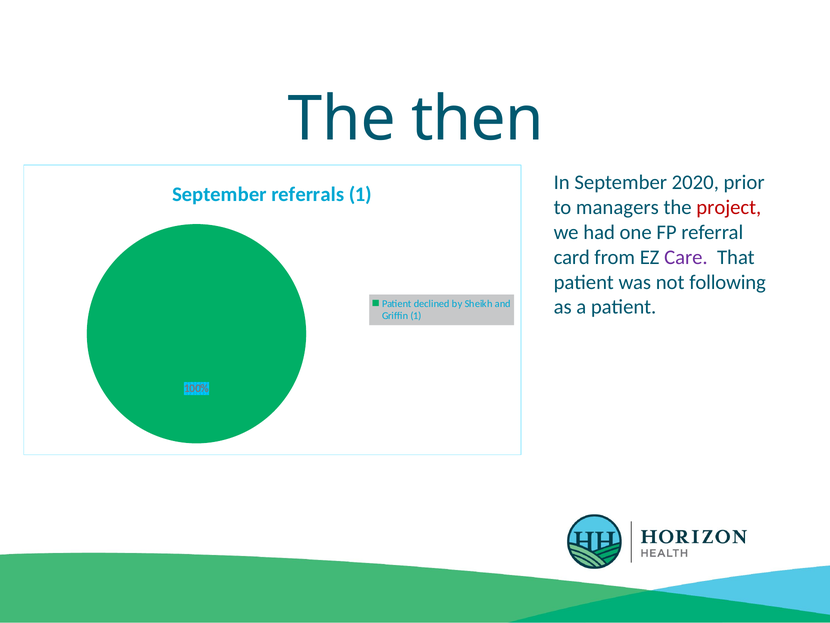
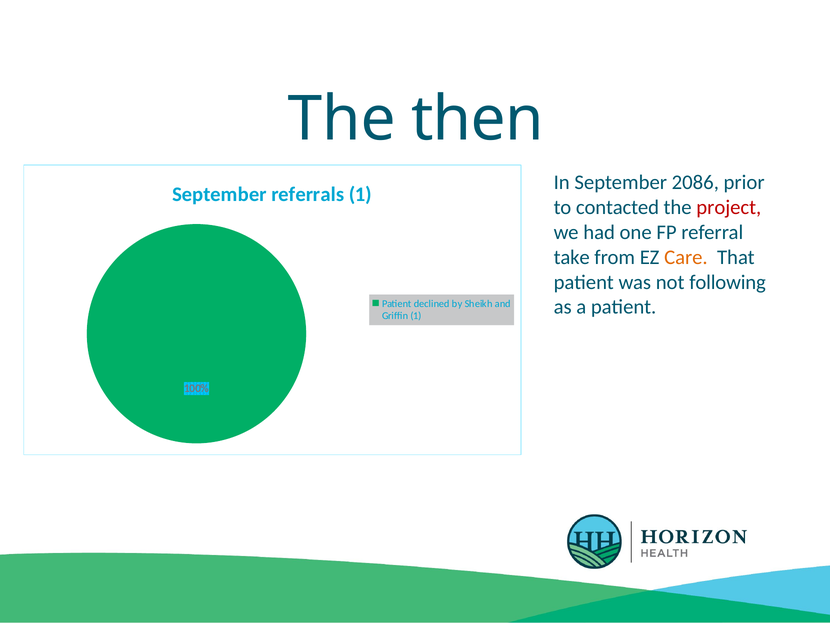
2020: 2020 -> 2086 (695, 182)
managers: managers -> contacted (617, 207)
card: card -> take (572, 257)
Care colour: purple -> orange (686, 257)
